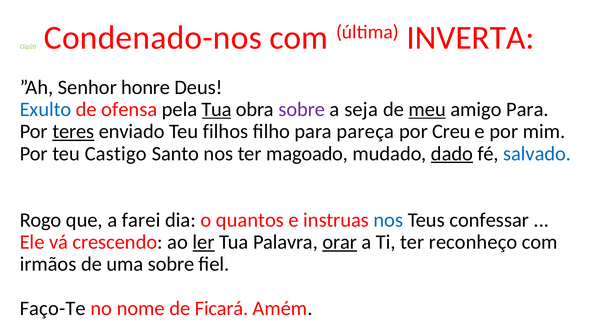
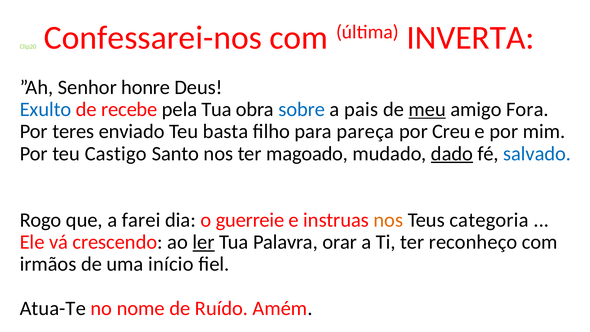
Condenado-nos: Condenado-nos -> Confessarei-nos (153, 38)
ofensa: ofensa -> recebe (129, 109)
Tua underline: present -> none (217, 109)
sobre colour: purple -> blue (302, 109)
seja: seja -> pais (361, 109)
amigo Para: Para -> Fora (527, 109)
teres underline: present -> none (73, 131)
filhos: filhos -> basta (226, 131)
quantos: quantos -> guerreie (250, 220)
nos colour: blue -> orange (388, 220)
confessar: confessar -> categoria (489, 220)
orar underline: present -> none (340, 242)
uma sobre: sobre -> início (171, 264)
Faço-Te: Faço-Te -> Atua-Te (53, 308)
Ficará: Ficará -> Ruído (221, 308)
